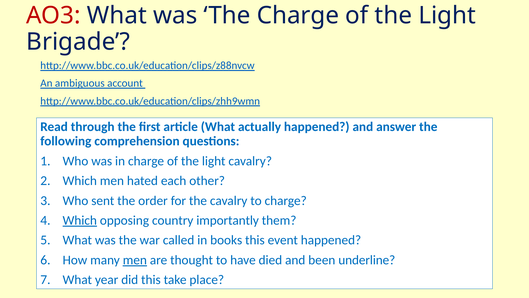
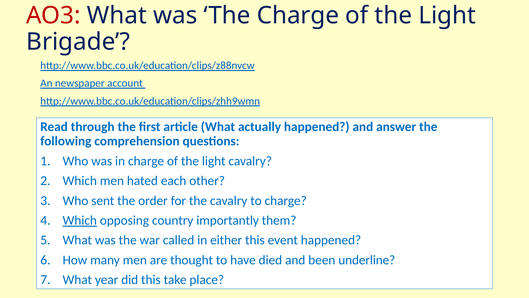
ambiguous: ambiguous -> newspaper (80, 83)
books: books -> either (226, 240)
men underline: present -> none (135, 260)
